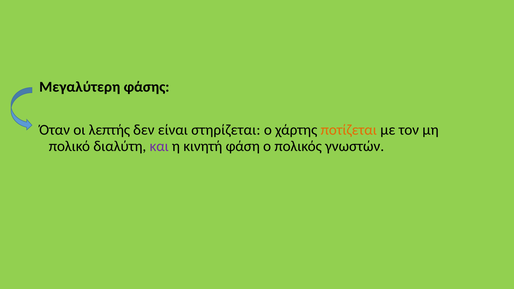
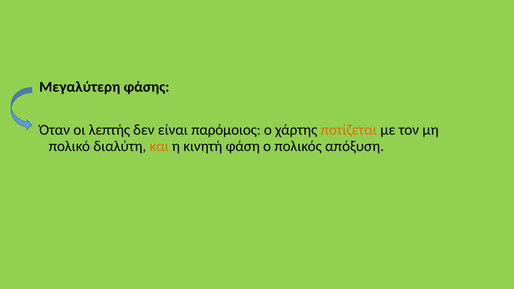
στηρίζεται: στηρίζεται -> παρόμοιος (226, 130)
και colour: purple -> orange (159, 146)
γνωστών: γνωστών -> απόξυση (355, 146)
